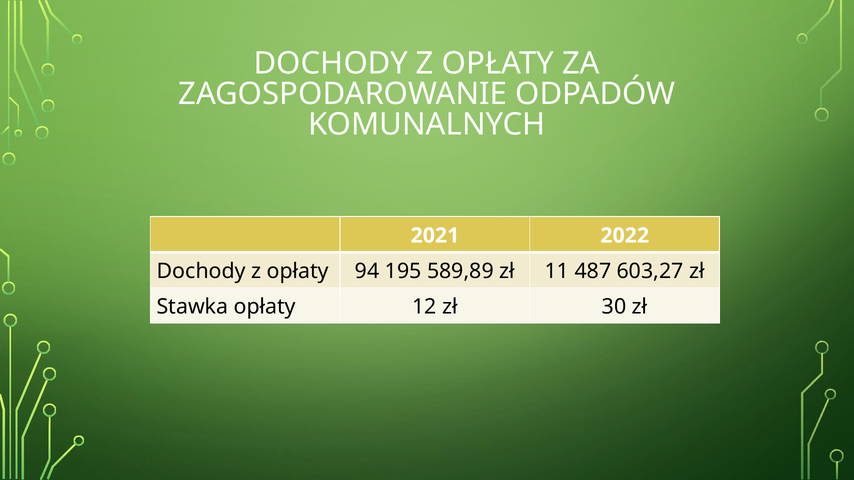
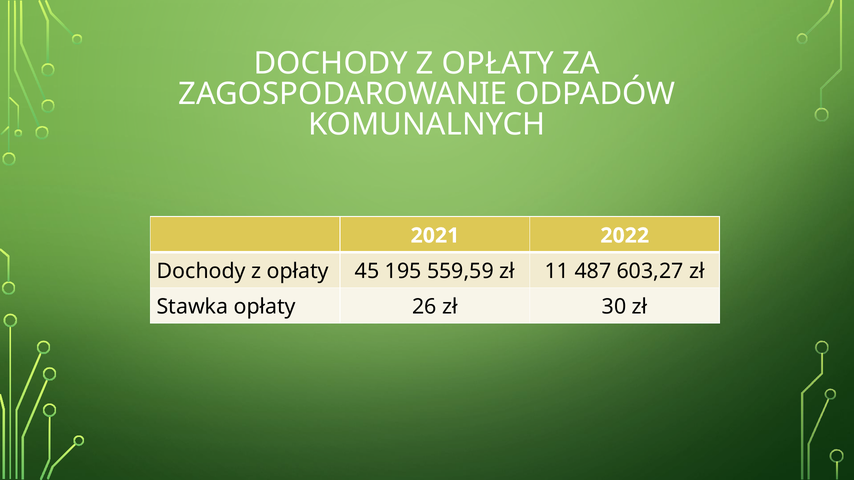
94: 94 -> 45 (367, 271)
589,89: 589,89 -> 559,59 (460, 271)
12: 12 -> 26 (424, 307)
